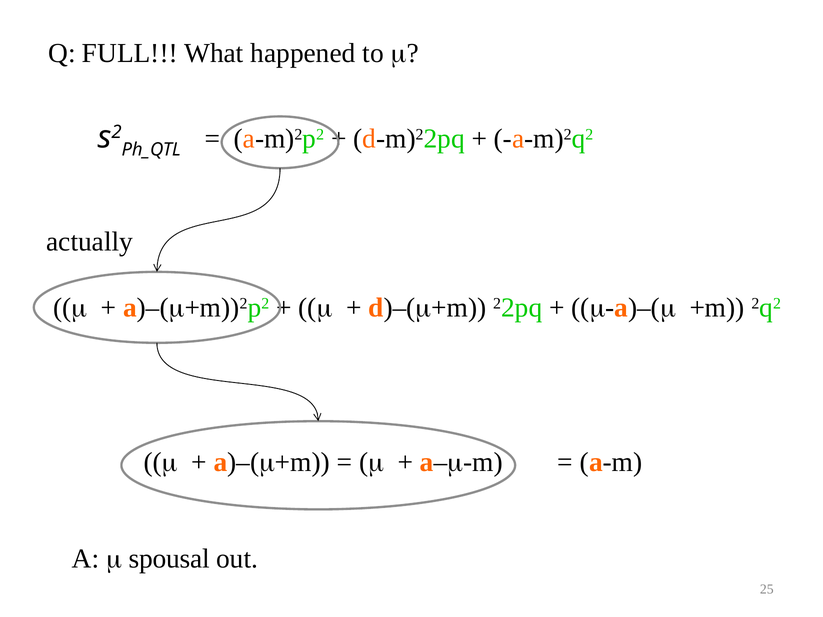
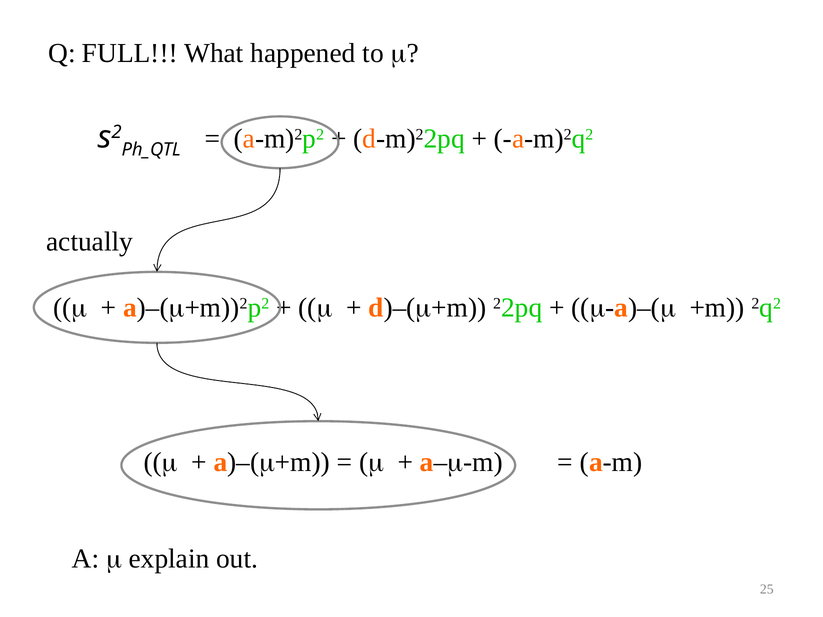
spousal: spousal -> explain (169, 559)
